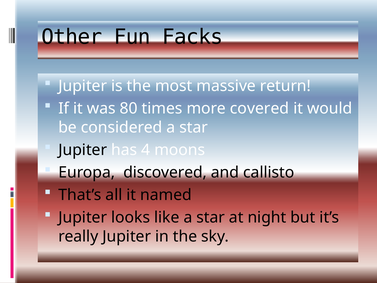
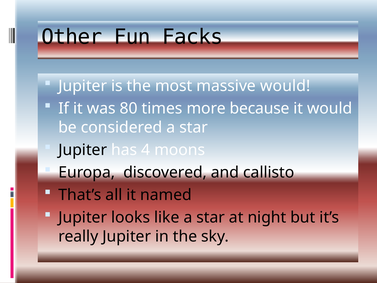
massive return: return -> would (285, 86)
covered: covered -> because (260, 108)
